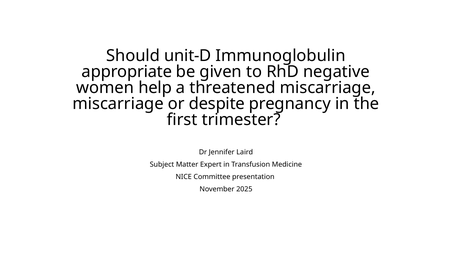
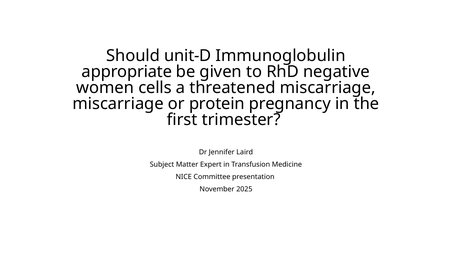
help: help -> cells (155, 88)
despite: despite -> protein (217, 104)
